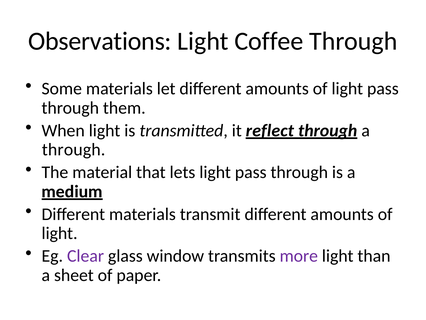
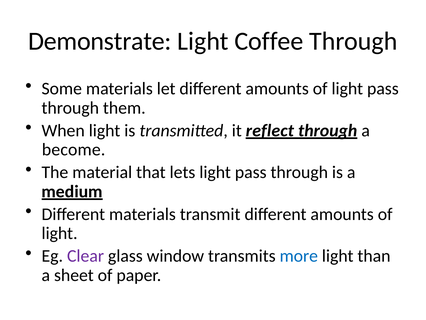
Observations: Observations -> Demonstrate (100, 41)
through: through -> become (74, 149)
more colour: purple -> blue (299, 256)
